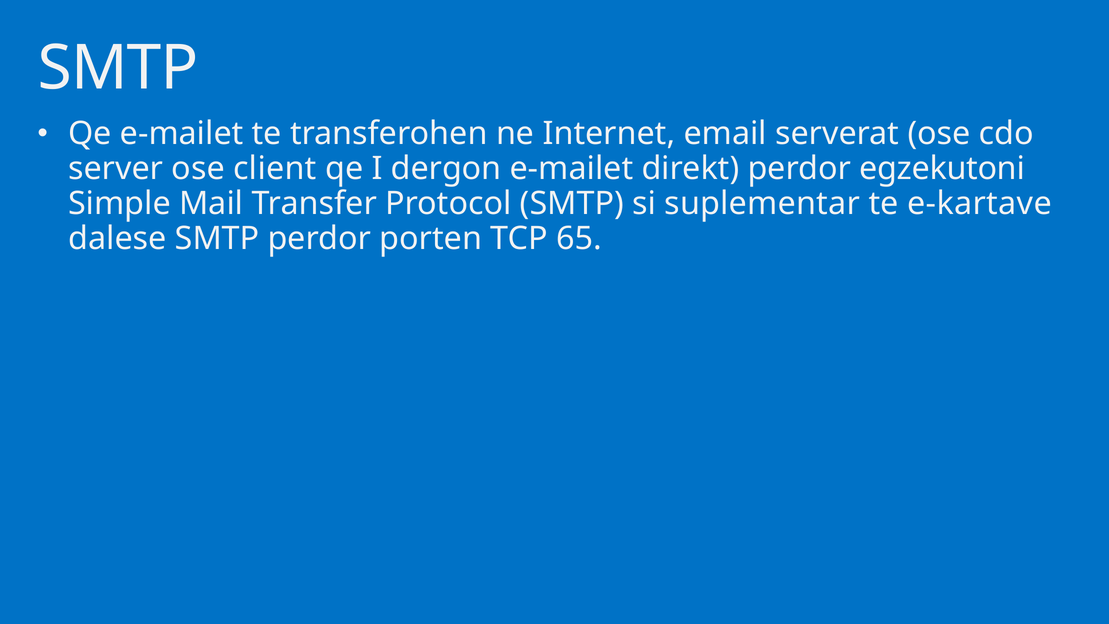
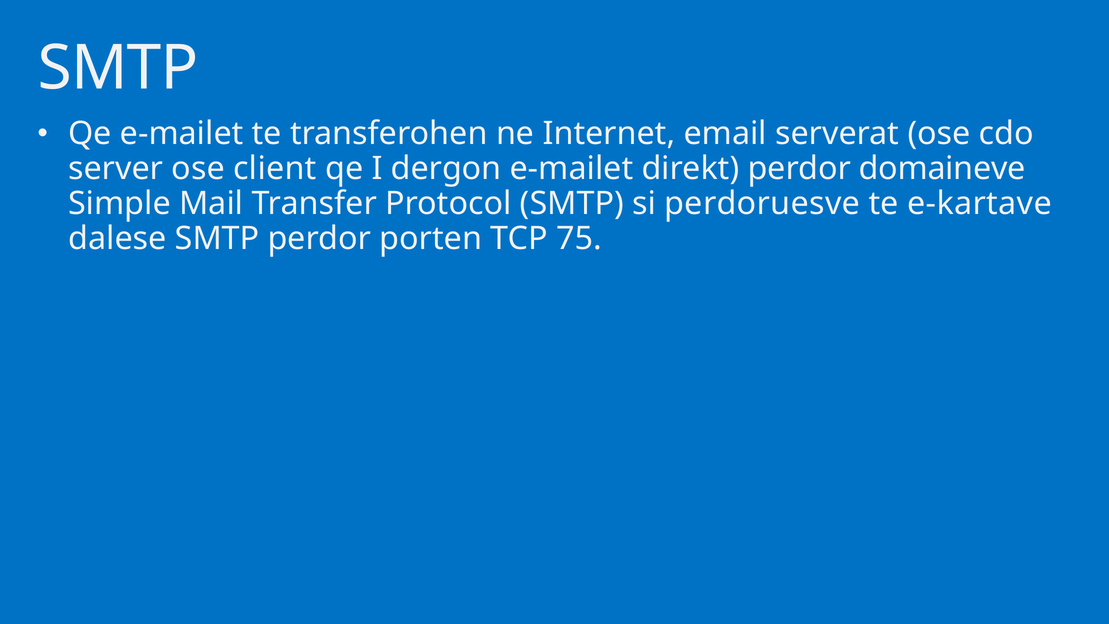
egzekutoni: egzekutoni -> domaineve (942, 169)
suplementar: suplementar -> perdoruesve (762, 204)
65: 65 -> 75 (579, 239)
